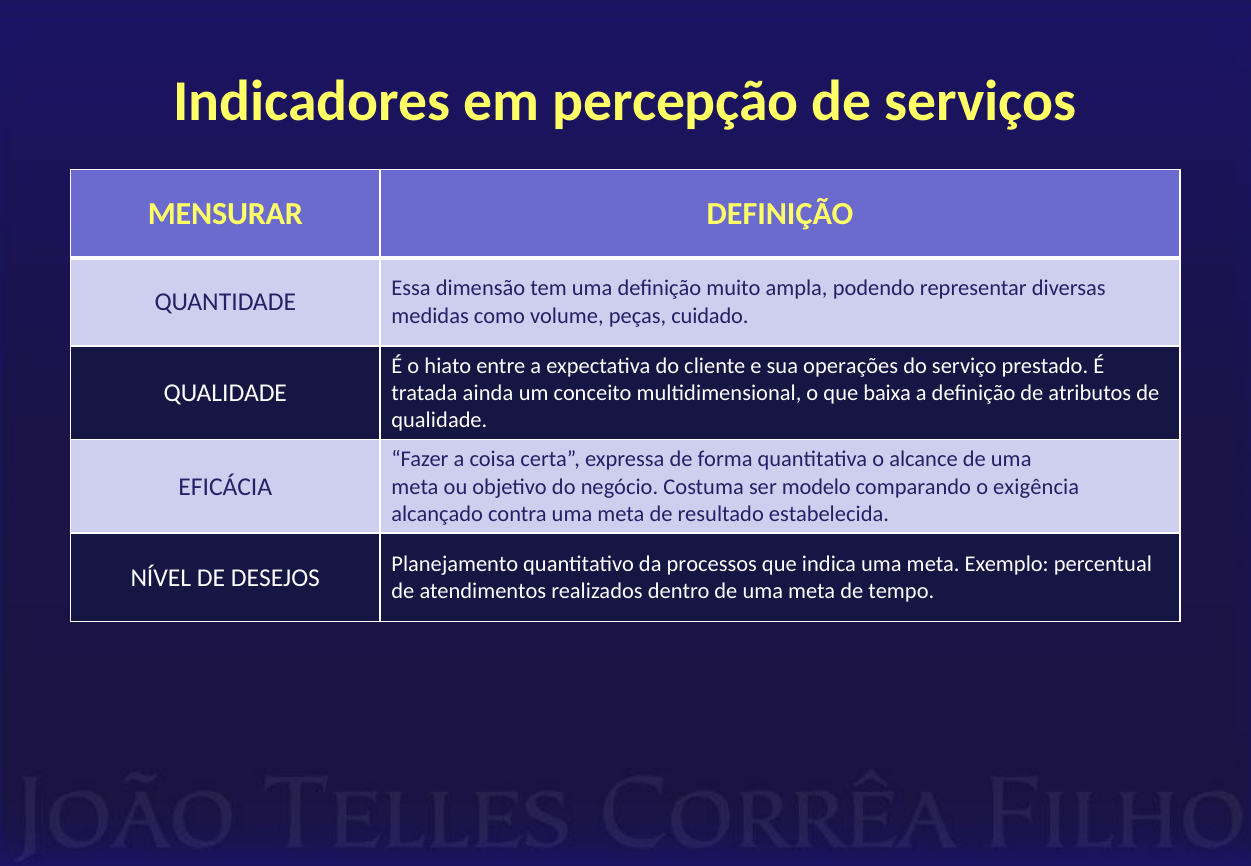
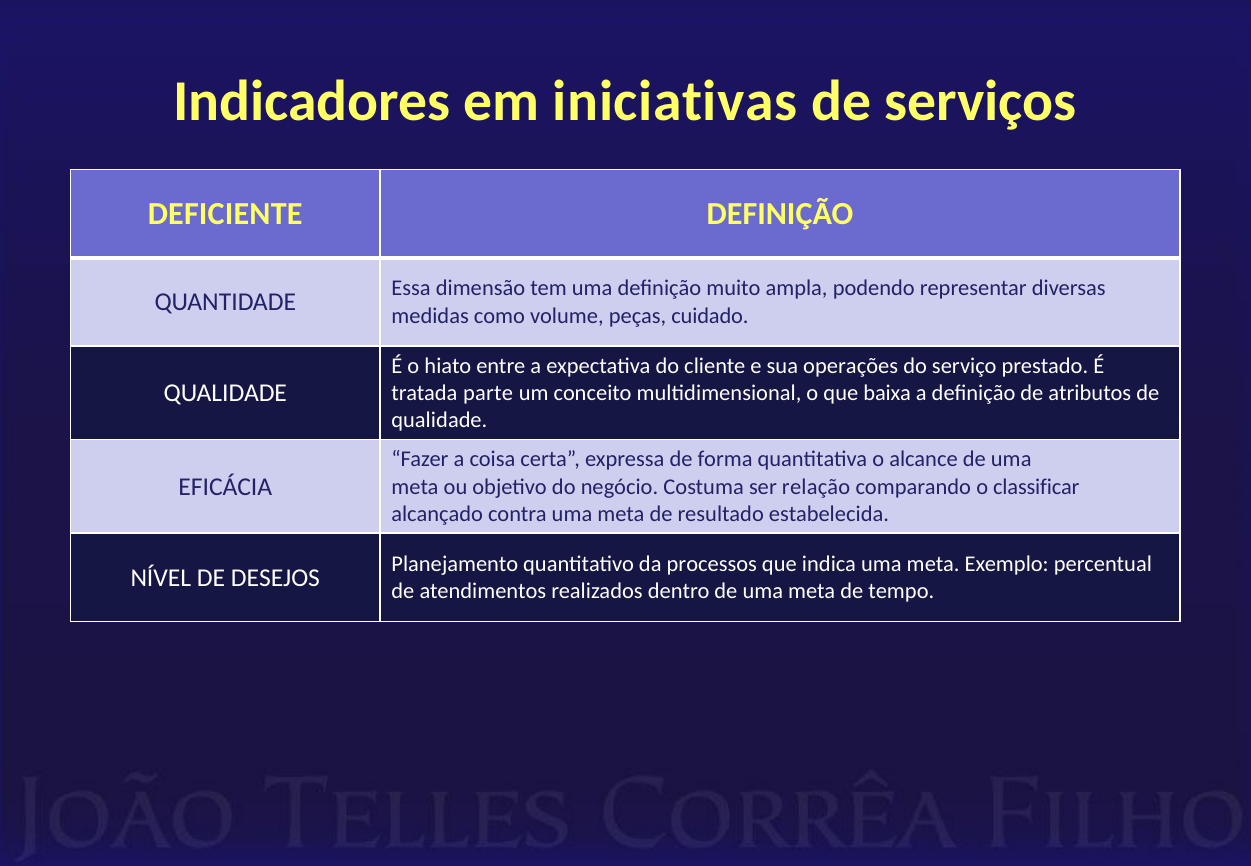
percepção: percepção -> iniciativas (675, 101)
MENSURAR: MENSURAR -> DEFICIENTE (225, 214)
ainda: ainda -> parte (488, 393)
modelo: modelo -> relação (816, 487)
exigência: exigência -> classificar (1036, 487)
